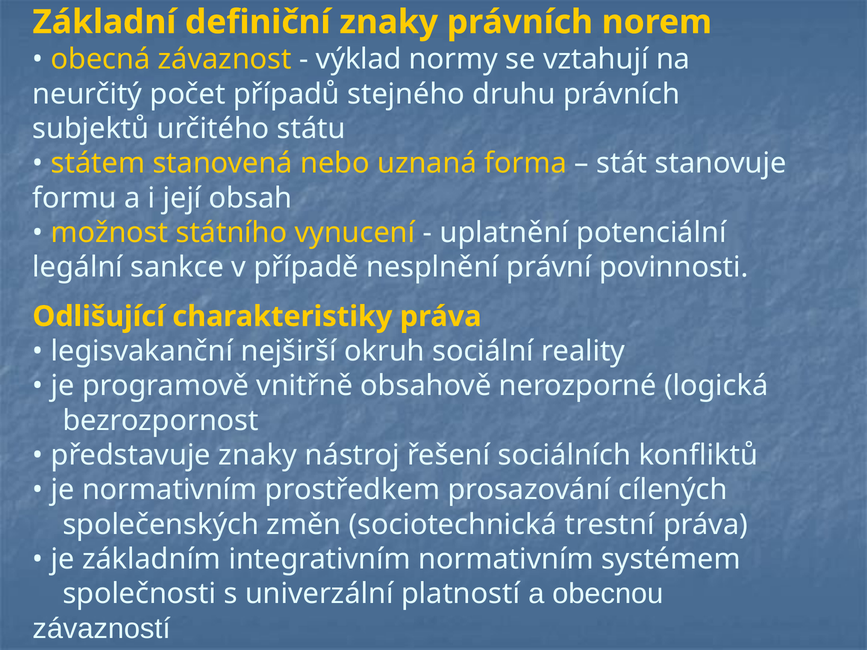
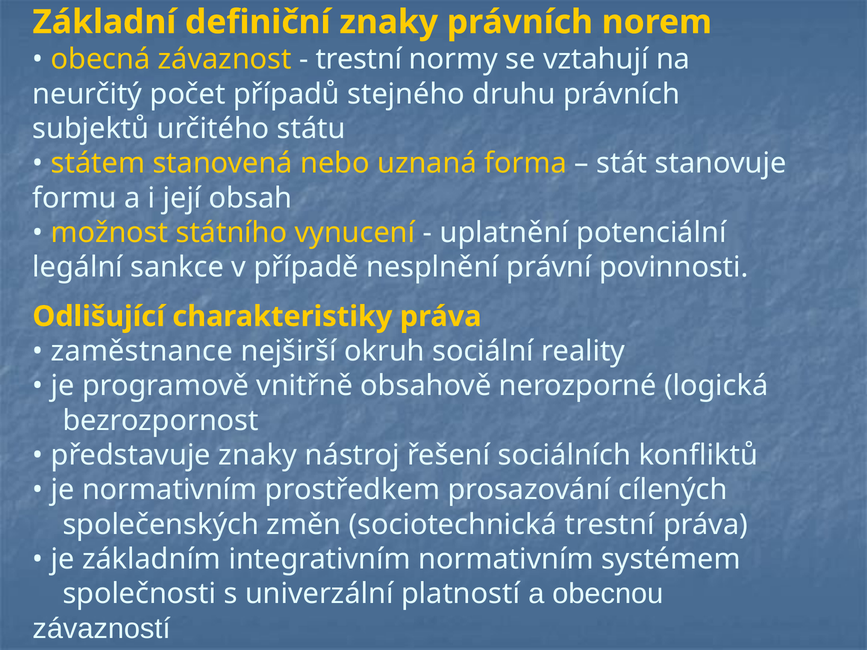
výklad: výklad -> trestní (359, 59)
legisvakanční: legisvakanční -> zaměstnance (142, 351)
